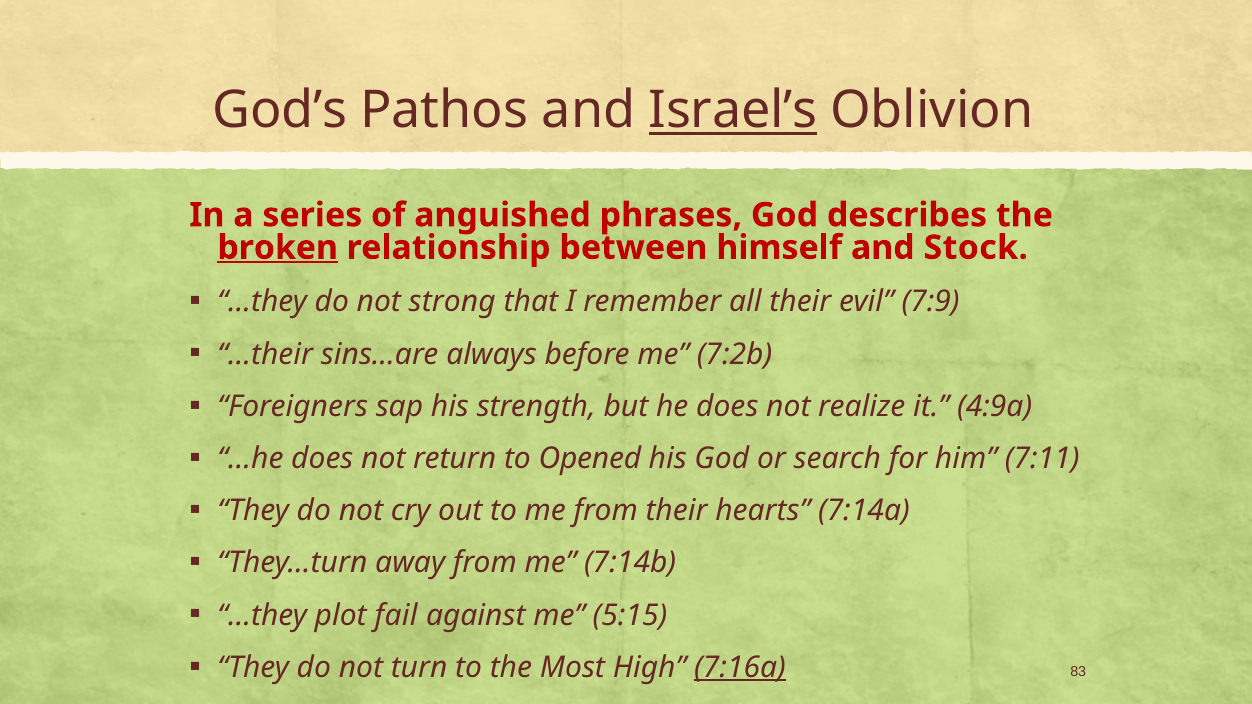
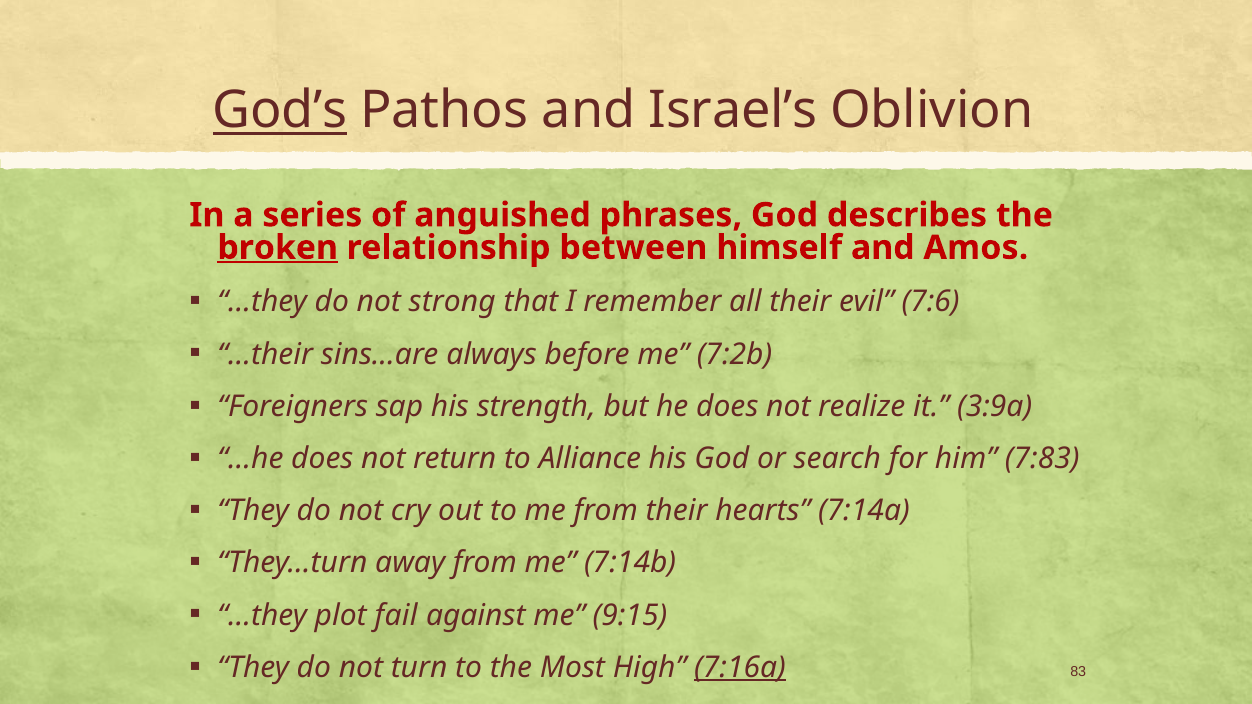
God’s underline: none -> present (280, 111)
Israel’s underline: present -> none (733, 111)
Stock: Stock -> Amos (976, 248)
7:9: 7:9 -> 7:6 (931, 302)
4:9a: 4:9a -> 3:9a (995, 407)
Opened: Opened -> Alliance (590, 459)
7:11: 7:11 -> 7:83 (1042, 459)
5:15: 5:15 -> 9:15 (630, 616)
